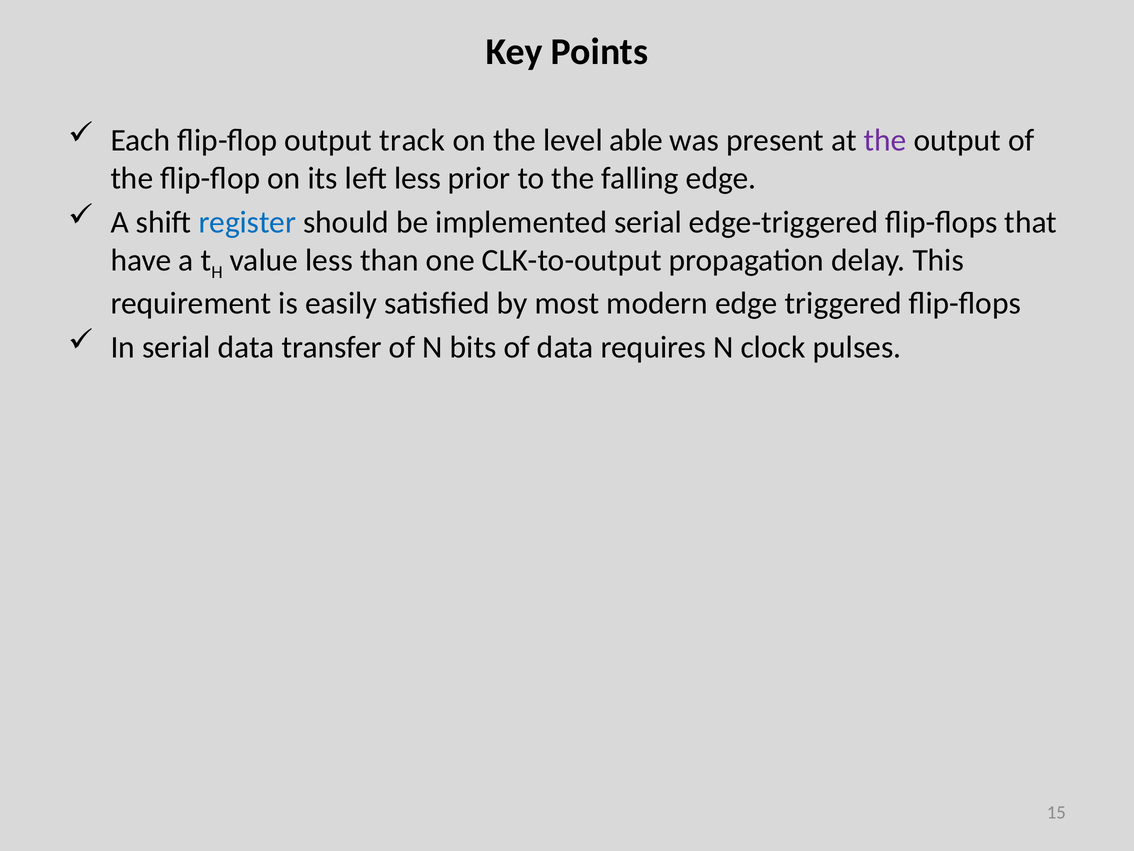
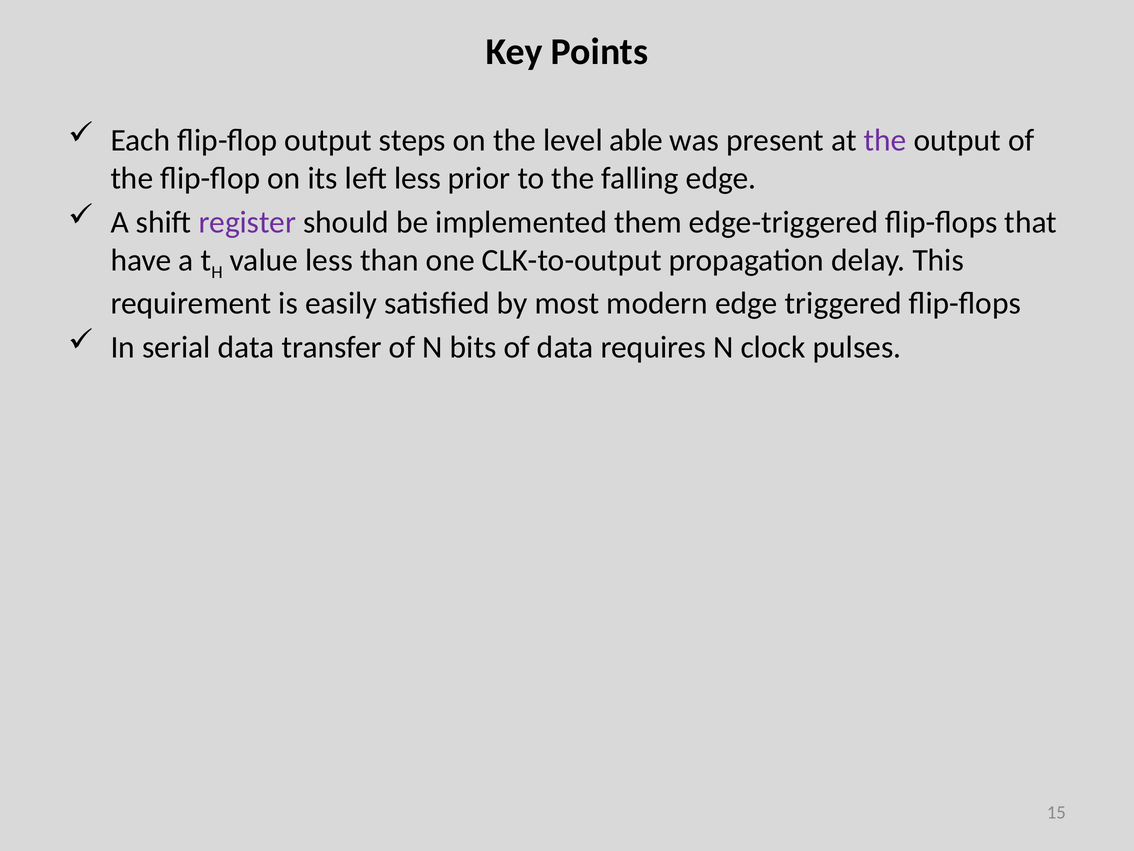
track: track -> steps (412, 140)
register colour: blue -> purple (247, 222)
implemented serial: serial -> them (648, 222)
